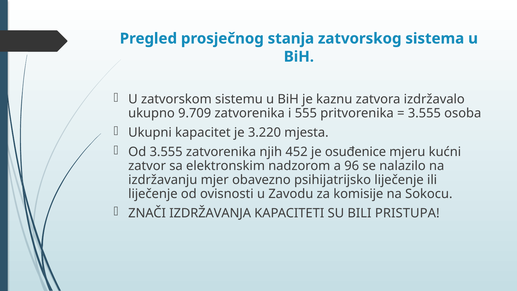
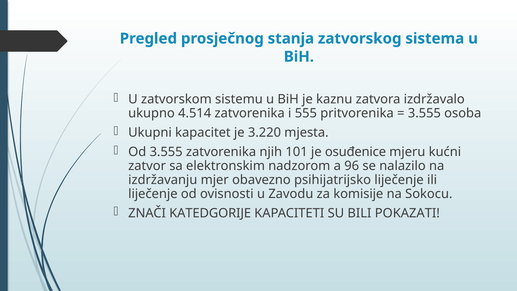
9.709: 9.709 -> 4.514 (195, 113)
452: 452 -> 101 (297, 152)
IZDRŽAVANJA: IZDRŽAVANJA -> KATEDGORIJE (210, 213)
PRISTUPA: PRISTUPA -> POKAZATI (407, 213)
